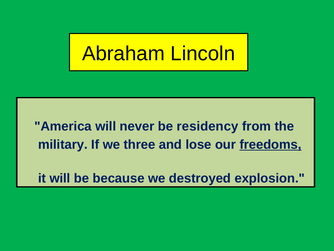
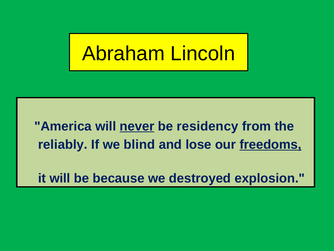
never underline: none -> present (137, 126)
military: military -> reliably (63, 144)
three: three -> blind (139, 144)
